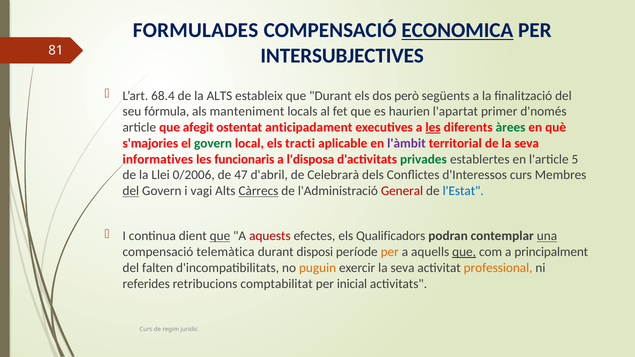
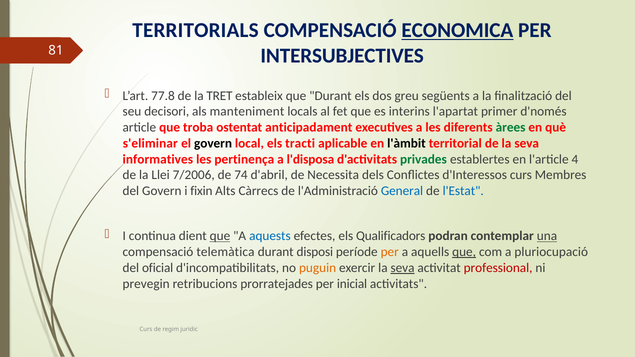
FORMULADES: FORMULADES -> TERRITORIALS (196, 30)
68.4: 68.4 -> 77.8 (163, 96)
la ALTS: ALTS -> TRET (219, 96)
però: però -> greu (407, 96)
fórmula: fórmula -> decisori (167, 112)
haurien: haurien -> interins (409, 112)
afegit: afegit -> troba (198, 128)
les underline: present -> none (433, 128)
s'majories: s'majories -> s'eliminar (150, 143)
govern colour: green -> black (213, 143)
l'àmbit colour: purple -> black (406, 143)
funcionaris: funcionaris -> pertinença (244, 159)
5: 5 -> 4 (575, 159)
0/2006: 0/2006 -> 7/2006 (194, 175)
47: 47 -> 74 (241, 175)
Celebrarà: Celebrarà -> Necessita (333, 175)
del underline: present -> none (131, 191)
vagi: vagi -> fixin (201, 191)
Càrrecs underline: present -> none (258, 191)
General colour: red -> blue (402, 191)
aquests colour: red -> blue (270, 236)
principalment: principalment -> pluriocupació (551, 252)
falten: falten -> oficial (158, 268)
seva underline: none -> present (403, 268)
professional colour: orange -> red (498, 268)
referides: referides -> prevegin (146, 284)
comptabilitat: comptabilitat -> prorratejades (277, 284)
